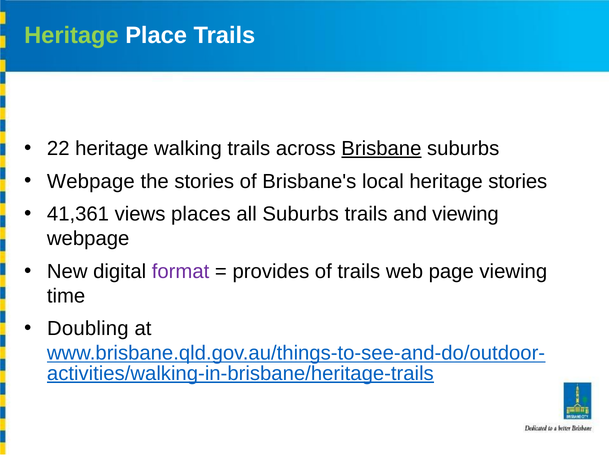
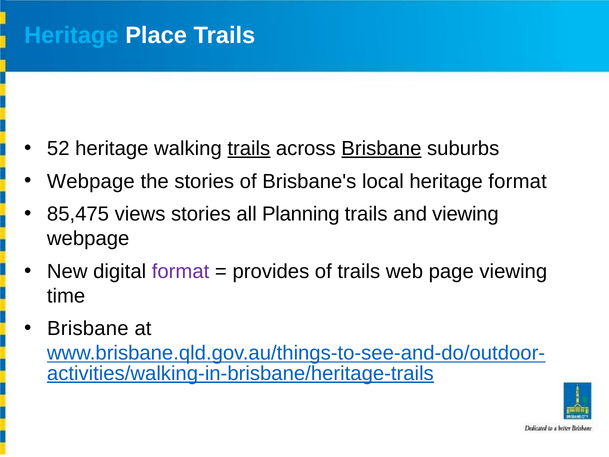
Heritage colour: light green -> light blue (71, 35)
22: 22 -> 52 (58, 148)
trails underline: none -> present (249, 148)
heritage stories: stories -> format (518, 181)
41,361: 41,361 -> 85,475 (78, 214)
views places: places -> stories (201, 214)
all Suburbs: Suburbs -> Planning (301, 214)
Doubling: Doubling -> Brisbane (88, 328)
